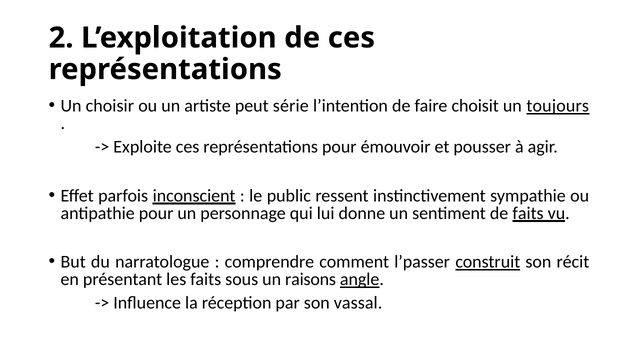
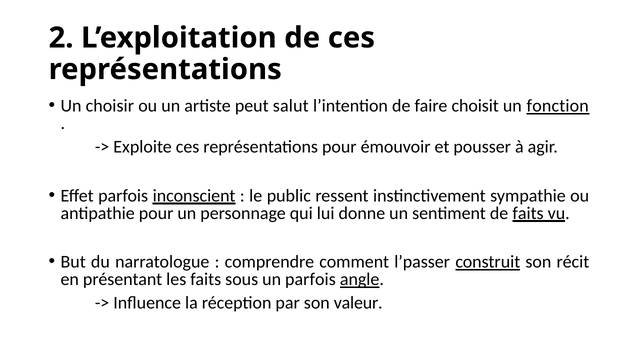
série: série -> salut (291, 106)
toujours: toujours -> fonction (558, 106)
un raisons: raisons -> parfois (310, 279)
vassal: vassal -> valeur (358, 303)
